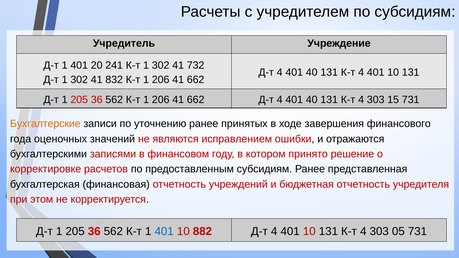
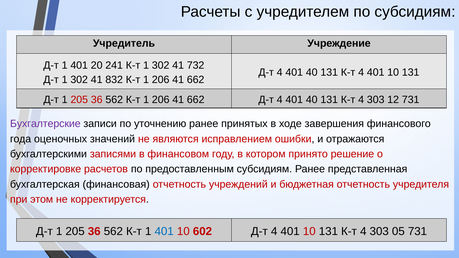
15: 15 -> 12 (393, 100)
Бухгалтерские colour: orange -> purple (45, 124)
882: 882 -> 602 (202, 232)
